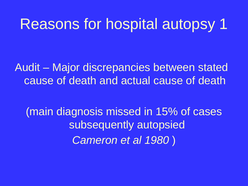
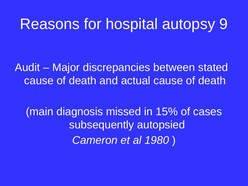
1: 1 -> 9 (224, 24)
